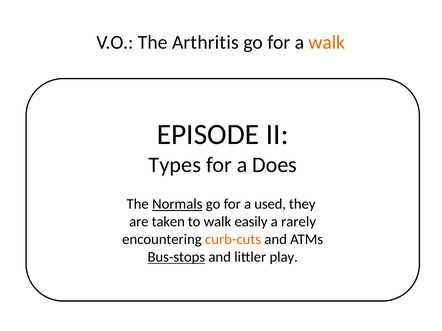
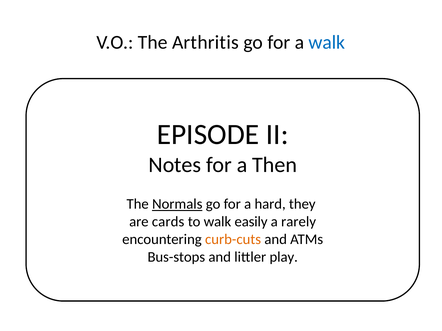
walk colour: orange -> blue (327, 42)
Types: Types -> Notes (175, 165)
Does: Does -> Then (275, 165)
used: used -> hard (270, 204)
taken: taken -> cards (168, 222)
Bus-stops underline: present -> none (176, 257)
